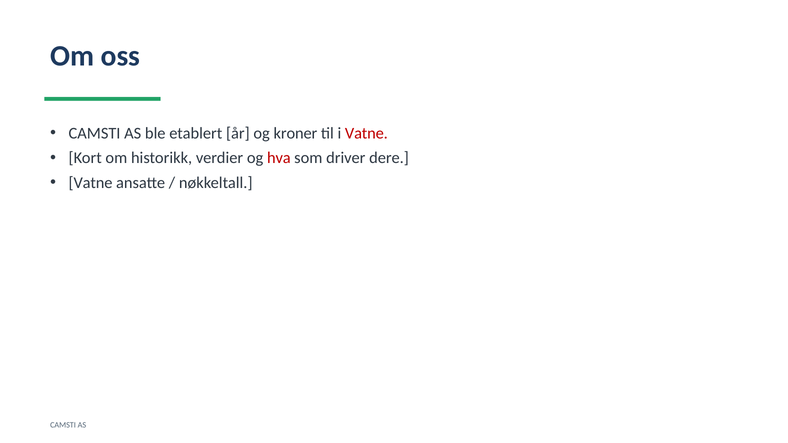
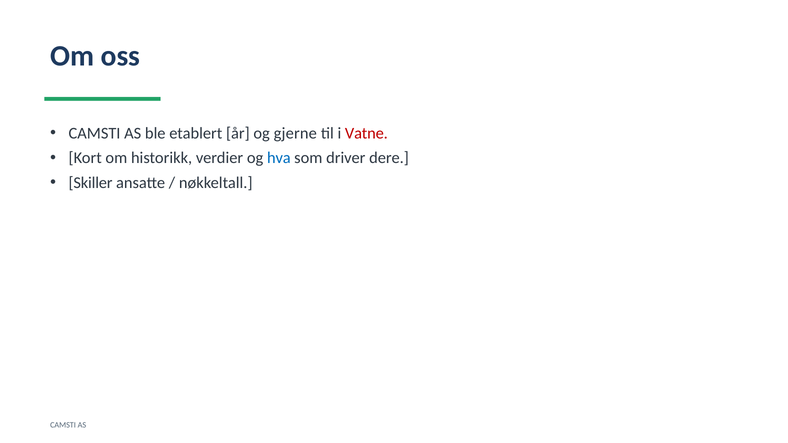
kroner: kroner -> gjerne (295, 133)
hva colour: red -> blue (279, 158)
Vatne: Vatne -> Skiller (91, 183)
